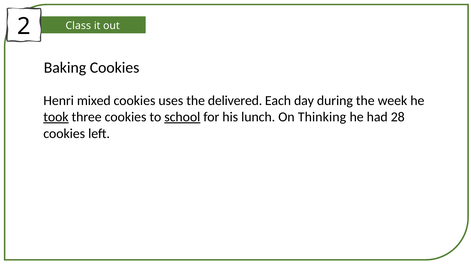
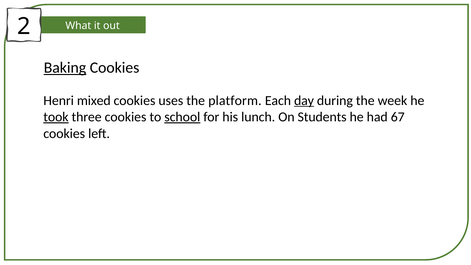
Class: Class -> What (78, 26)
Baking underline: none -> present (65, 68)
delivered: delivered -> platform (235, 100)
day underline: none -> present (304, 100)
Thinking: Thinking -> Students (322, 117)
28: 28 -> 67 (398, 117)
